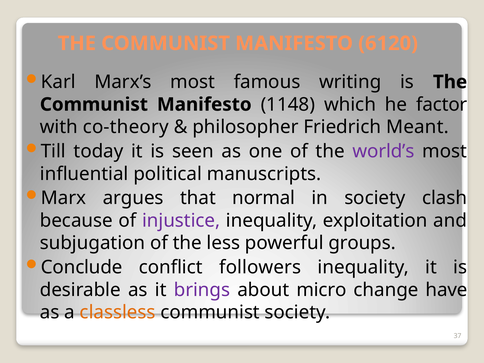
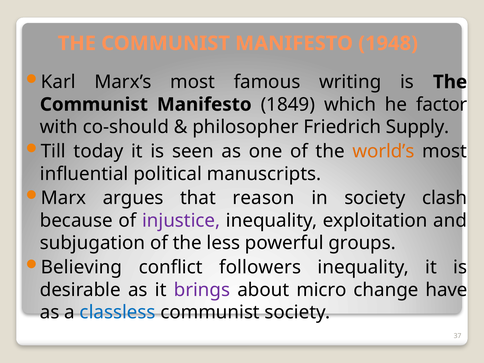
6120: 6120 -> 1948 (388, 43)
1148: 1148 -> 1849 (288, 104)
co-theory: co-theory -> co-should (126, 127)
Meant: Meant -> Supply (418, 127)
world’s colour: purple -> orange (383, 151)
normal: normal -> reason (264, 198)
Conclude: Conclude -> Believing (82, 267)
classless colour: orange -> blue (118, 312)
